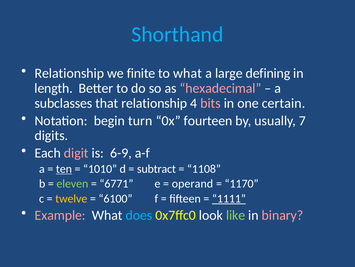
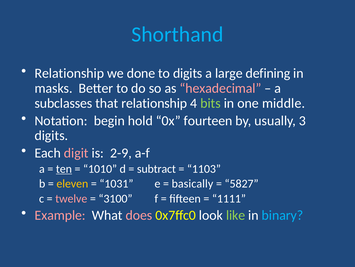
finite: finite -> done (141, 73)
to what: what -> digits (188, 73)
length: length -> masks (54, 88)
bits colour: pink -> light green (211, 103)
certain: certain -> middle (284, 103)
turn: turn -> hold (140, 120)
7: 7 -> 3 (302, 120)
6-9: 6-9 -> 2-9 (121, 153)
1108: 1108 -> 1103 (204, 168)
eleven colour: light green -> yellow (72, 183)
6771: 6771 -> 1031 (116, 183)
operand: operand -> basically (192, 183)
1170: 1170 -> 5827 (242, 183)
twelve colour: yellow -> pink (71, 198)
6100: 6100 -> 3100 (115, 198)
1111 underline: present -> none (229, 198)
does colour: light blue -> pink (139, 215)
binary colour: pink -> light blue (283, 215)
